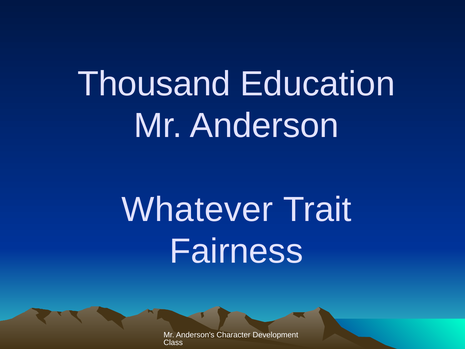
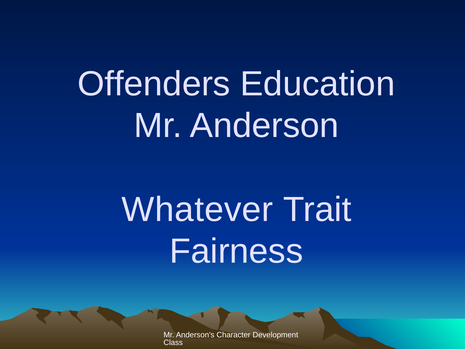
Thousand: Thousand -> Offenders (154, 84)
